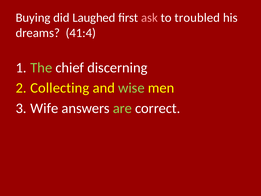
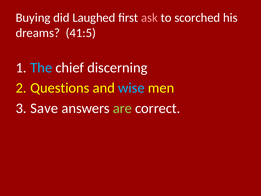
troubled: troubled -> scorched (197, 18)
41:4: 41:4 -> 41:5 (81, 33)
The colour: light green -> light blue (41, 68)
Collecting: Collecting -> Questions (60, 88)
wise colour: light green -> light blue (131, 88)
Wife: Wife -> Save (44, 108)
